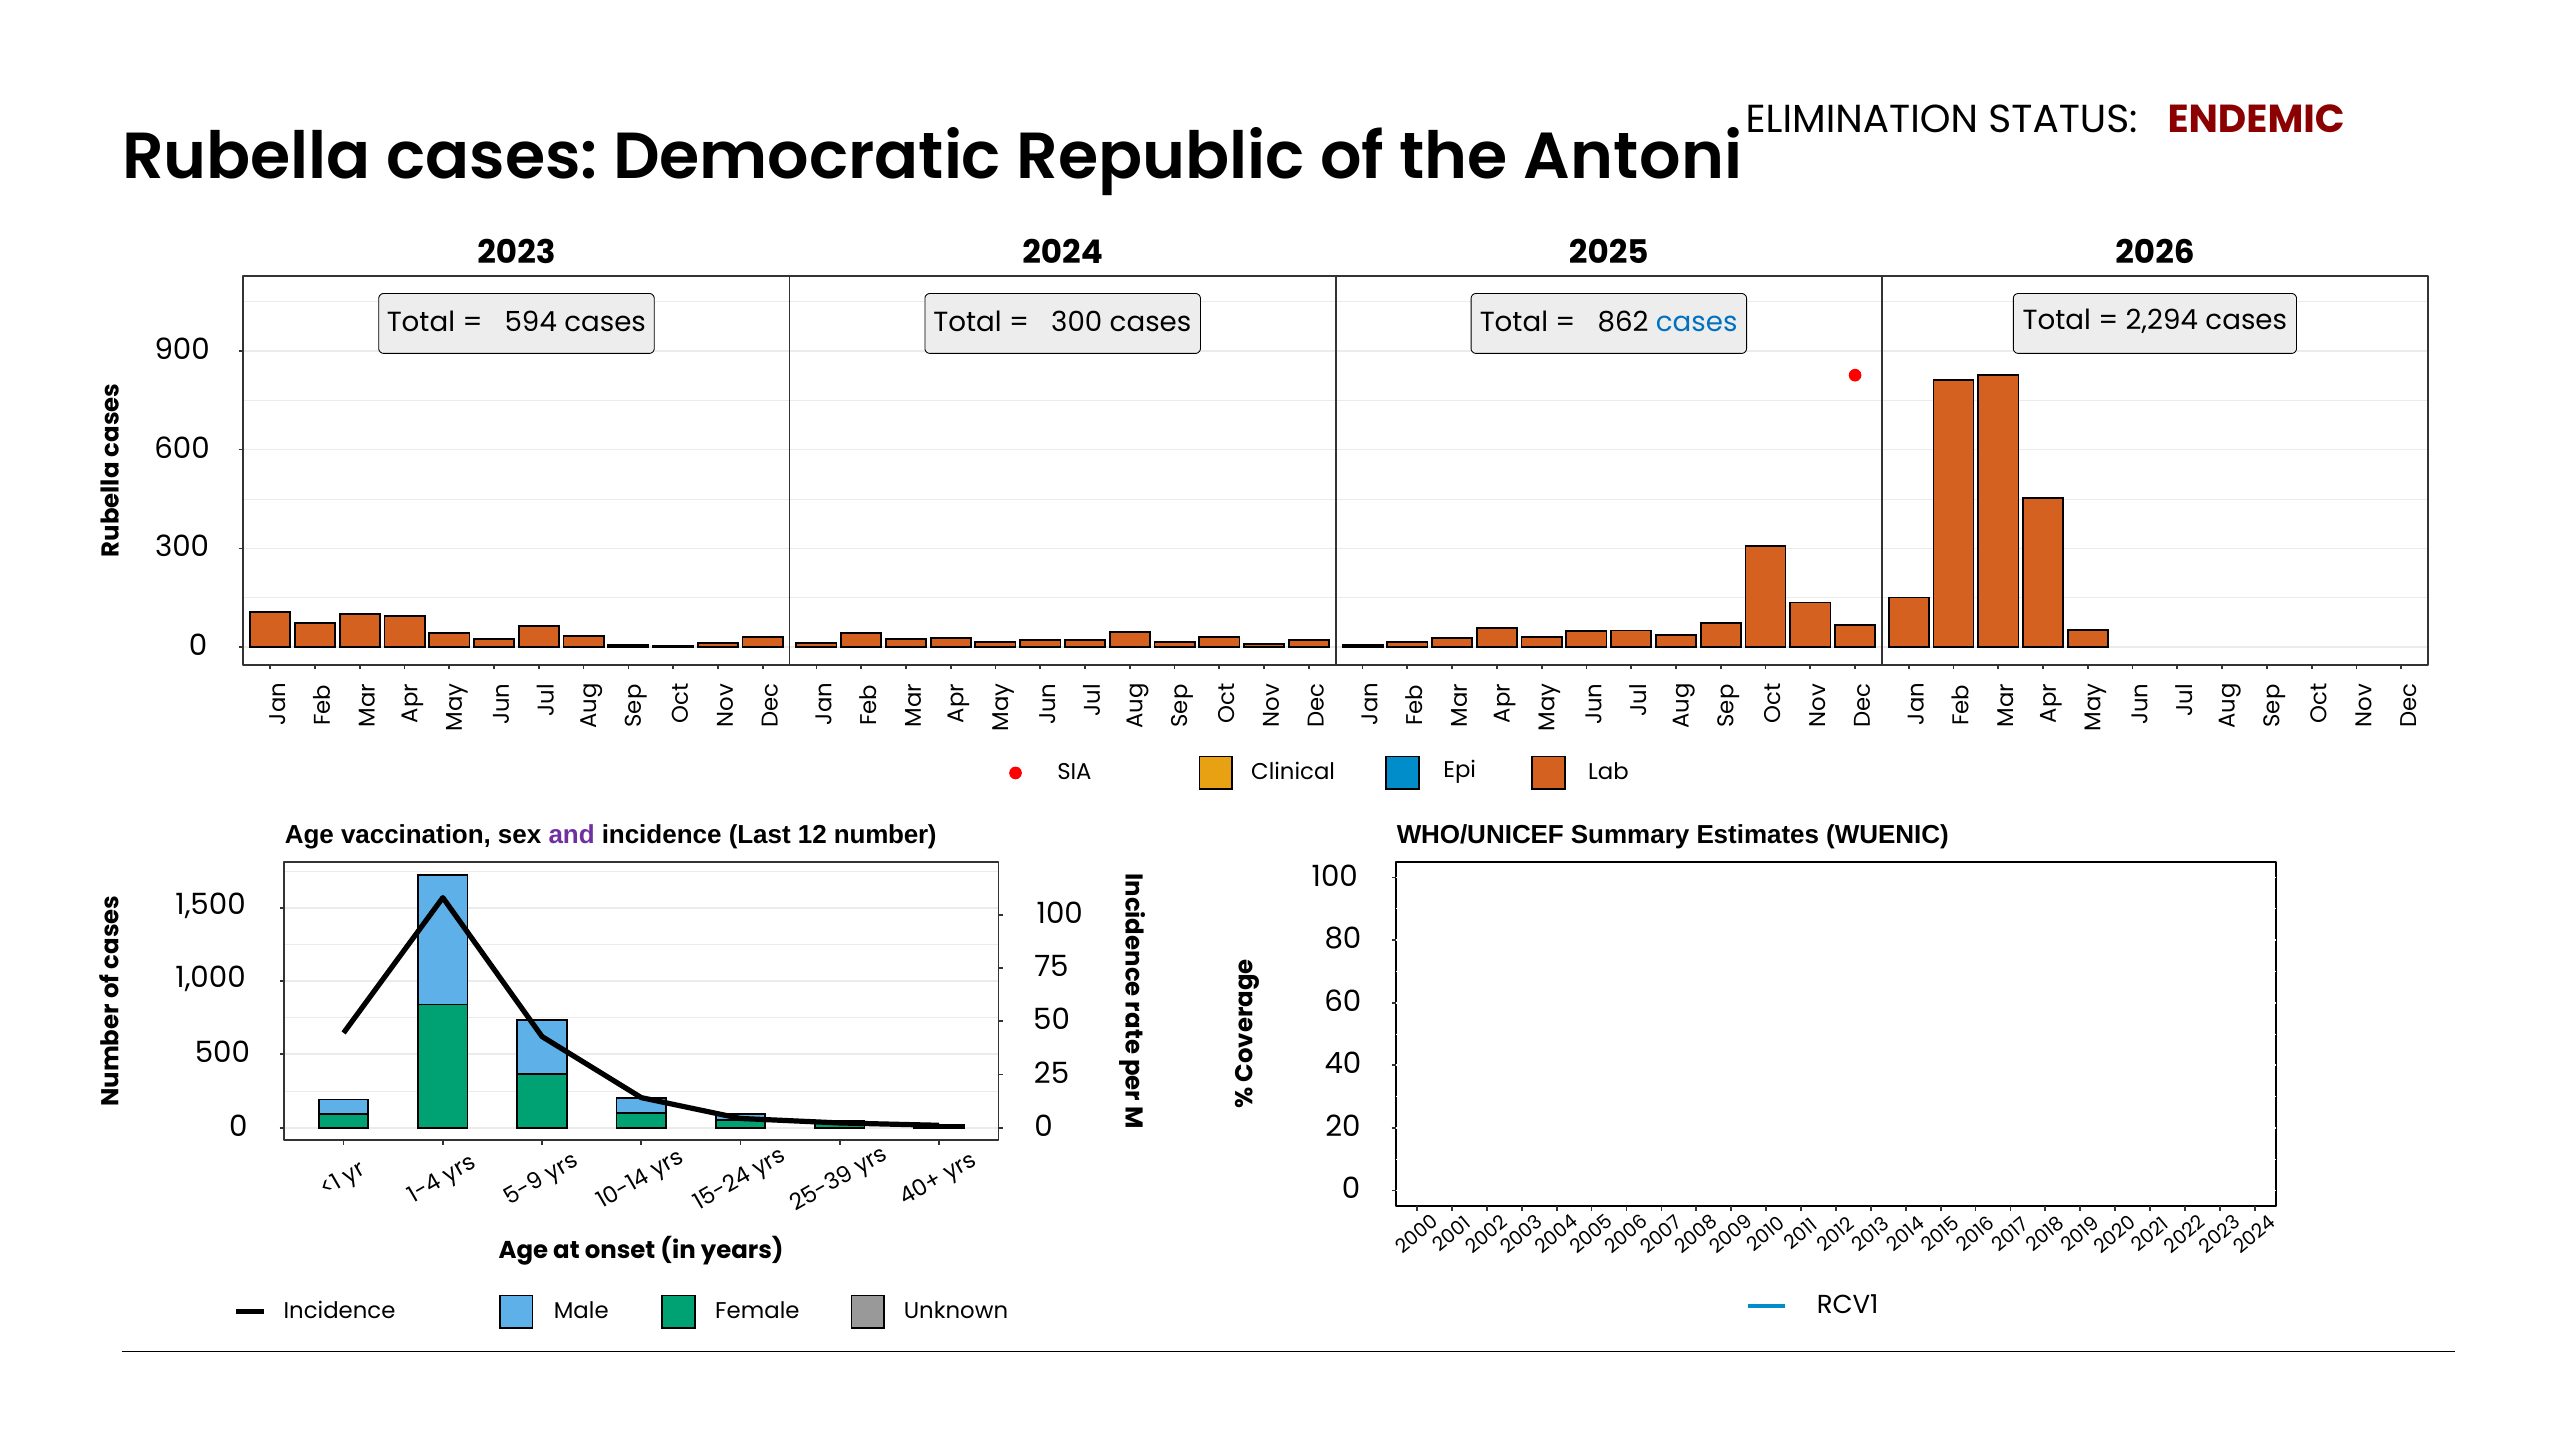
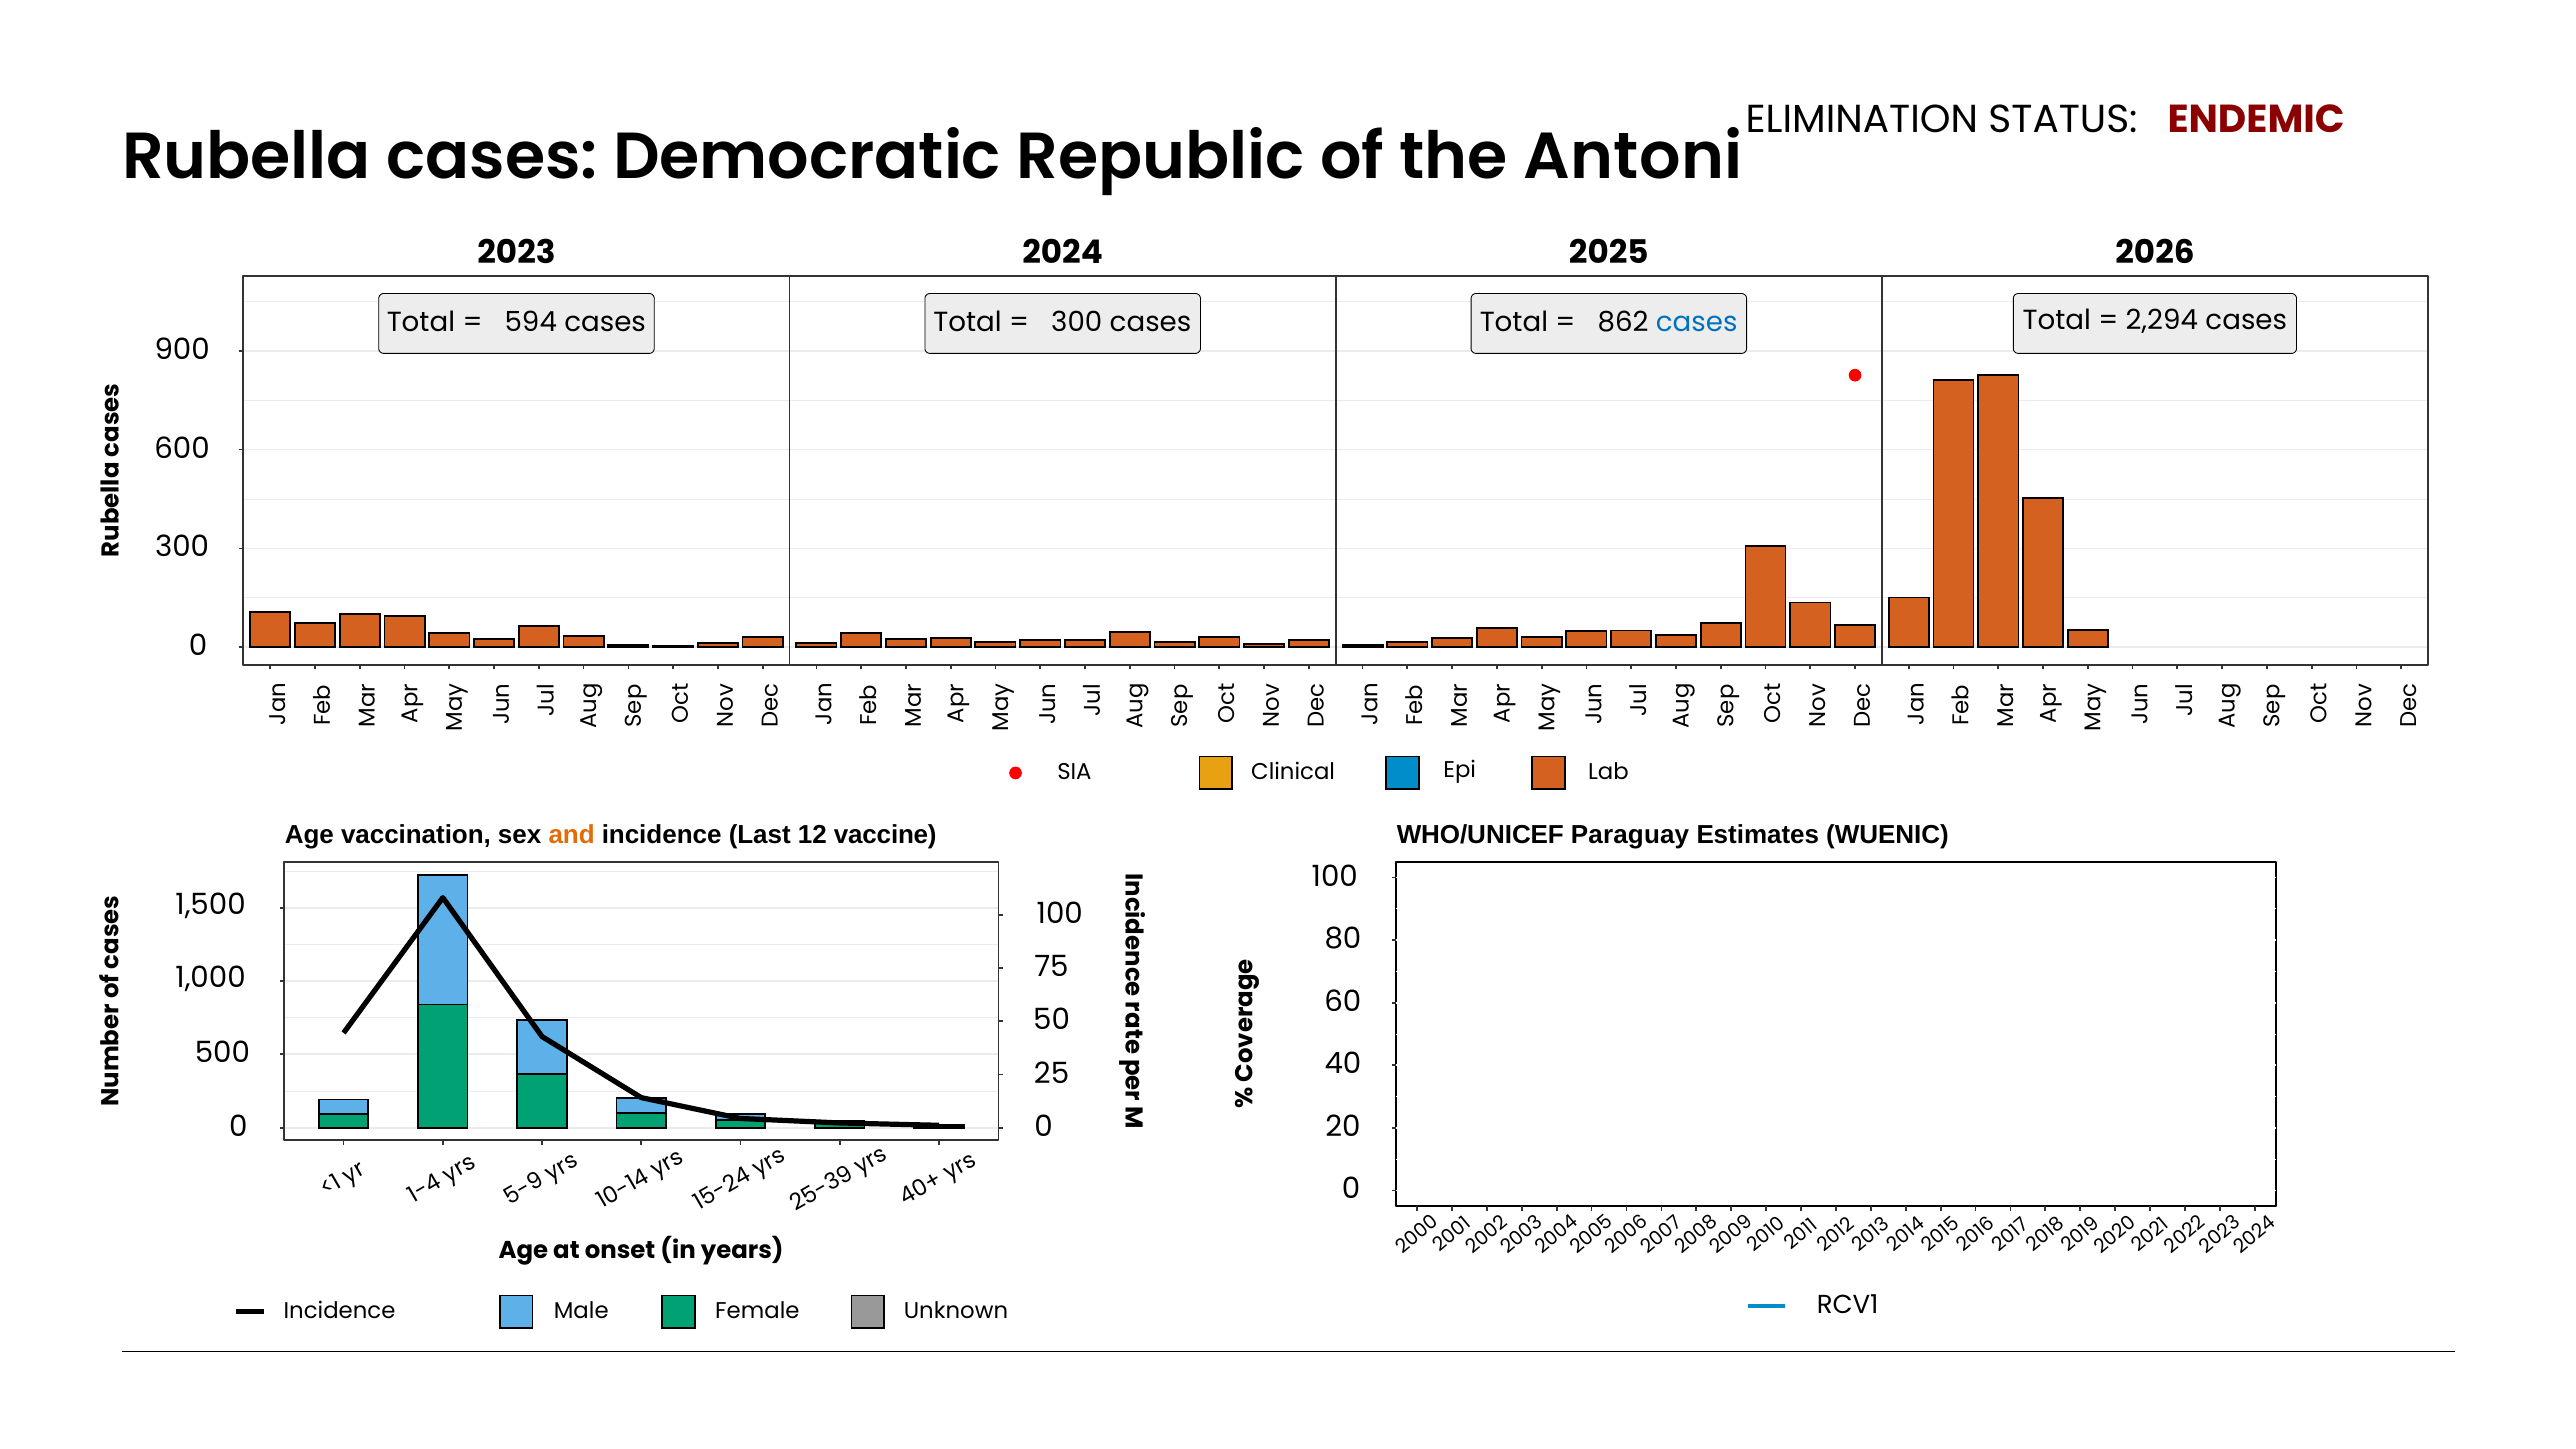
and colour: purple -> orange (572, 835)
number: number -> vaccine (885, 835)
Summary: Summary -> Paraguay (1630, 835)
